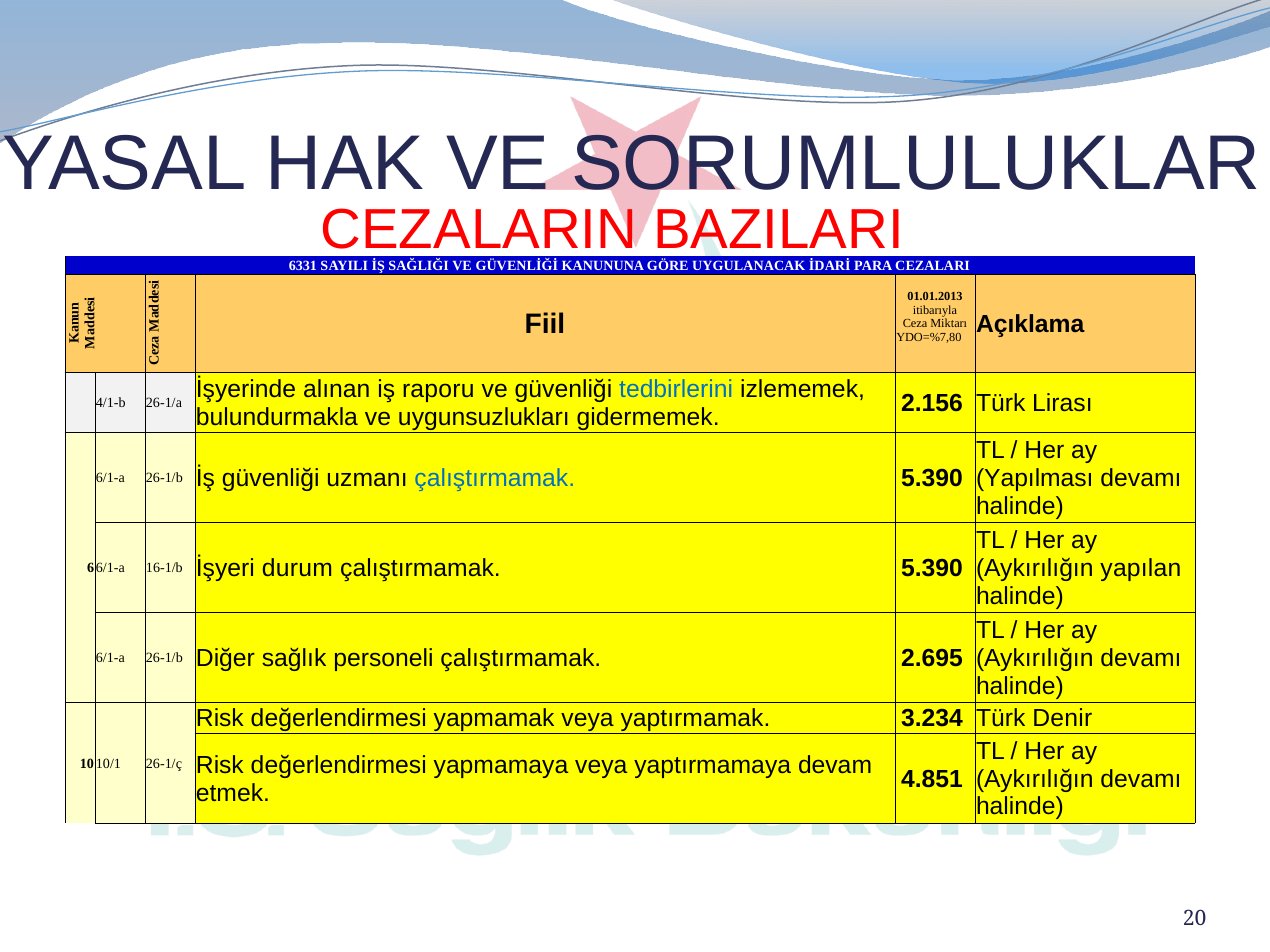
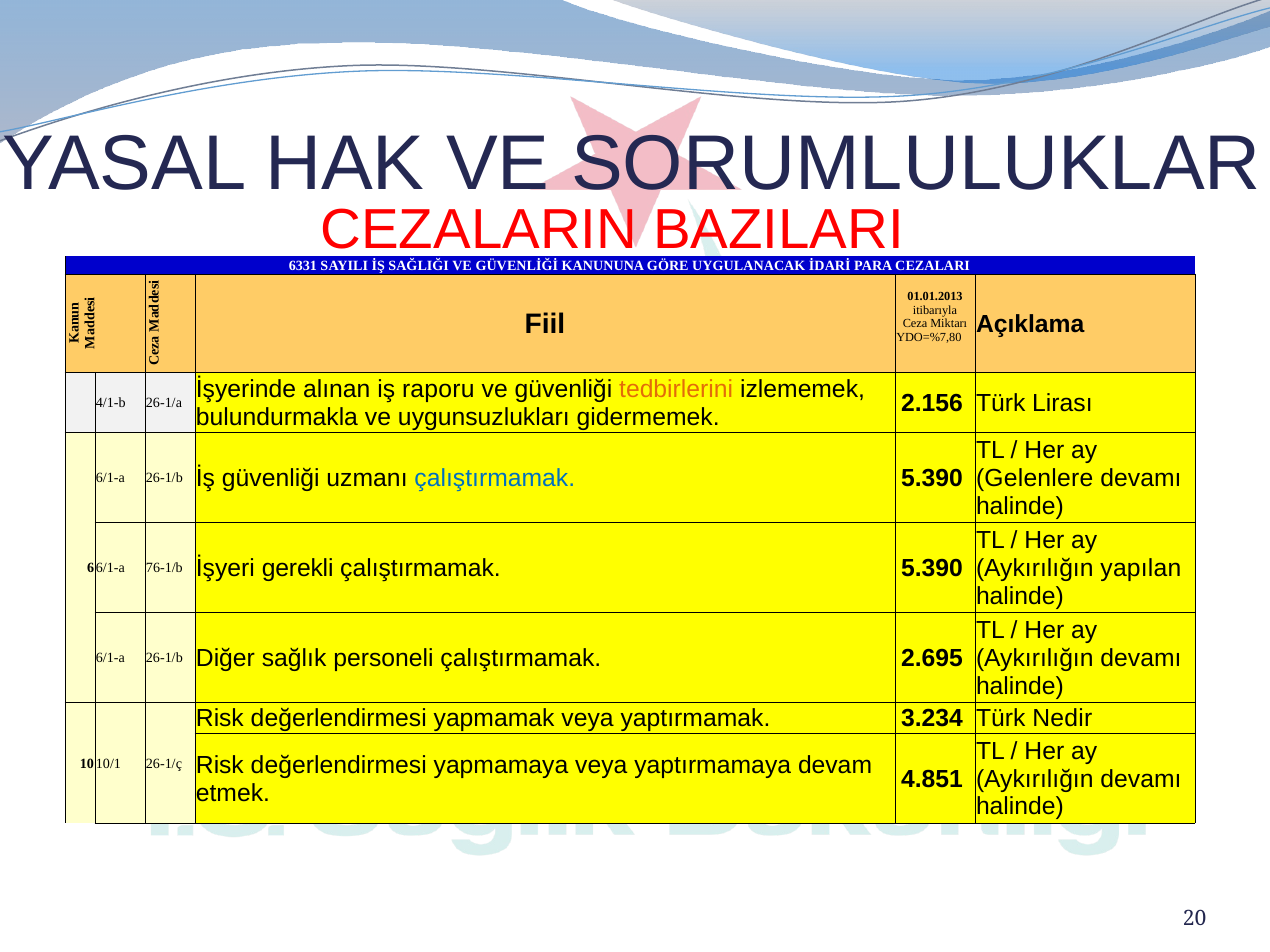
tedbirlerini colour: blue -> orange (676, 390)
Yapılması: Yapılması -> Gelenlere (1035, 479)
16-1/b: 16-1/b -> 76-1/b (164, 568)
durum: durum -> gerekli (298, 569)
Denir: Denir -> Nedir (1062, 719)
